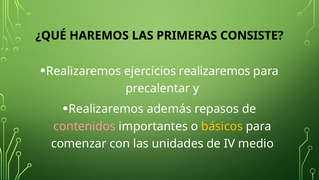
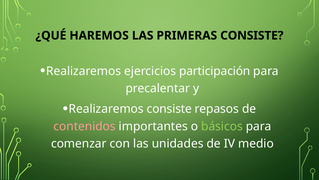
ejercicios realizaremos: realizaremos -> participación (215, 71)
Realizaremos además: además -> consiste (169, 109)
básicos colour: yellow -> light green (222, 126)
